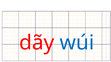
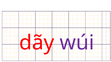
wúi colour: blue -> purple (77, 43)
